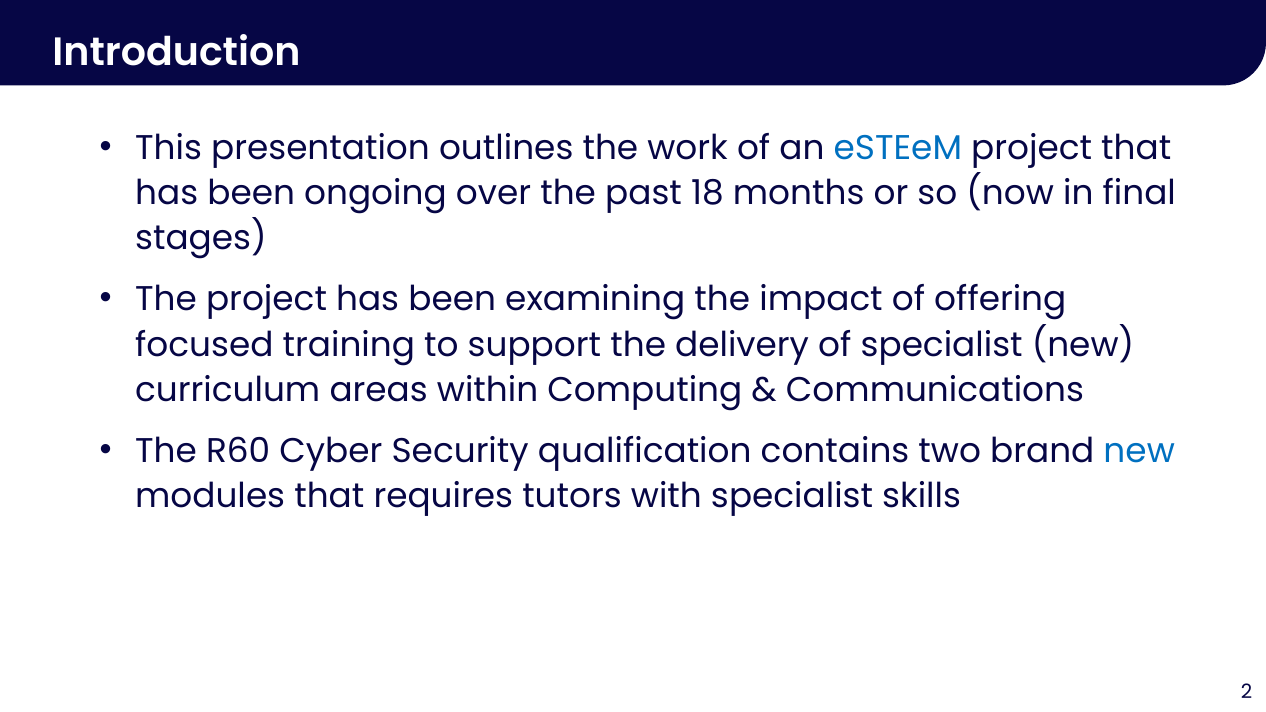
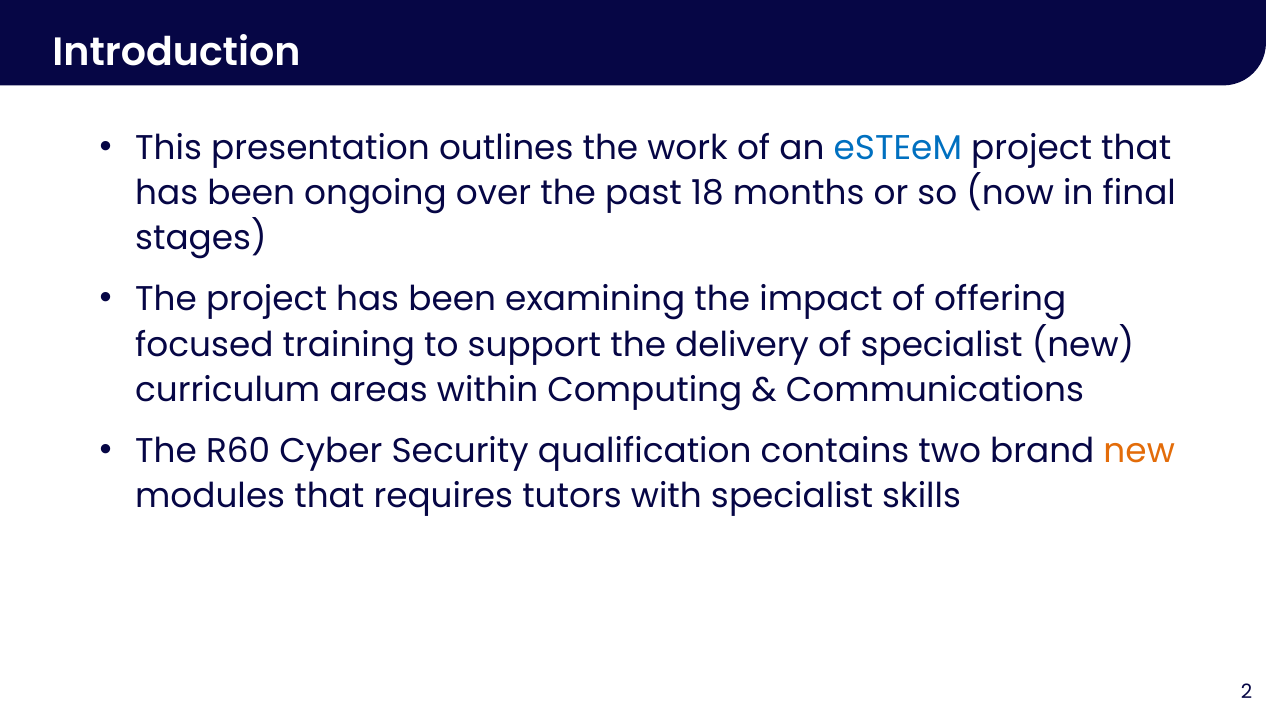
new colour: blue -> orange (1139, 451)
